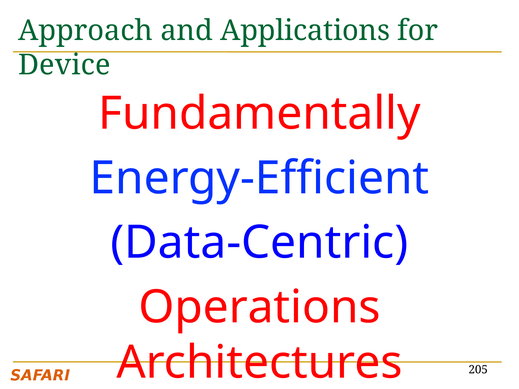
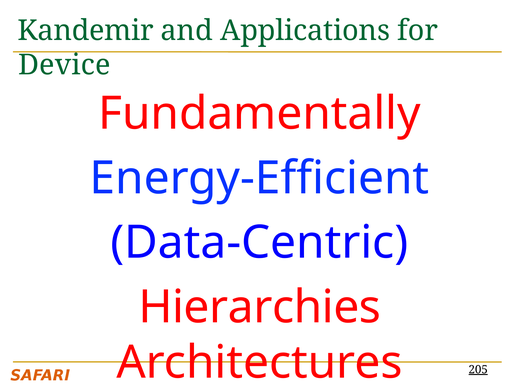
Approach: Approach -> Kandemir (86, 31)
Operations: Operations -> Hierarchies (260, 308)
205 underline: none -> present (478, 370)
